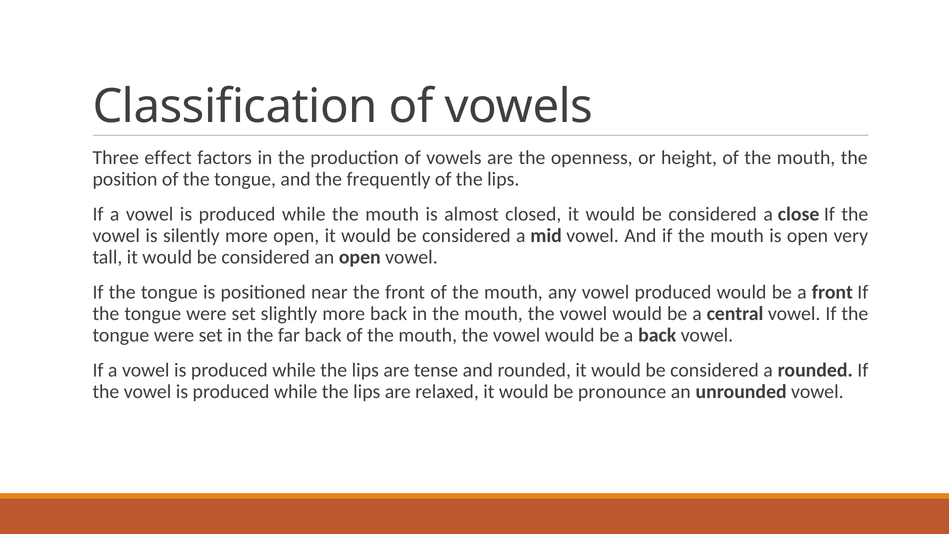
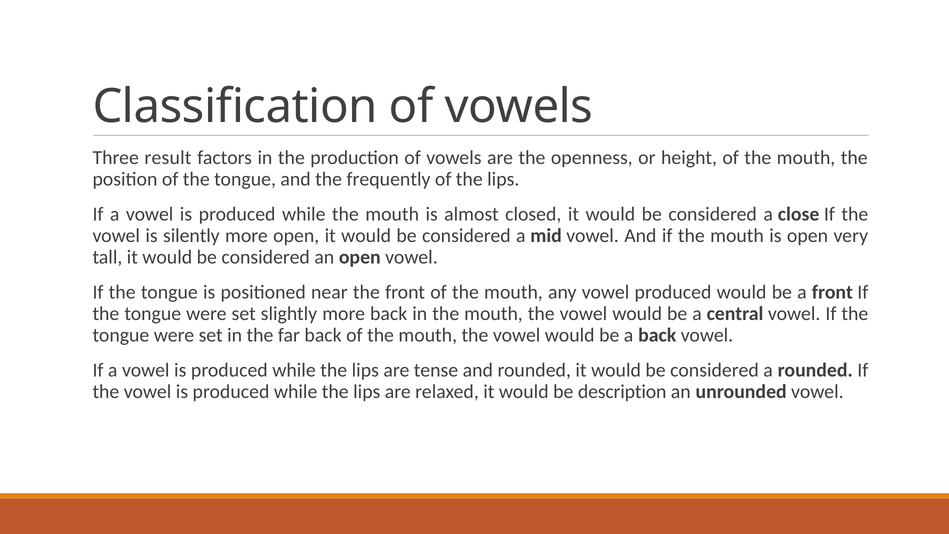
effect: effect -> result (168, 158)
pronounce: pronounce -> description (622, 391)
